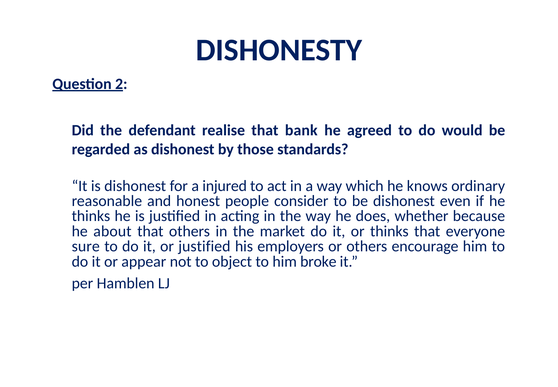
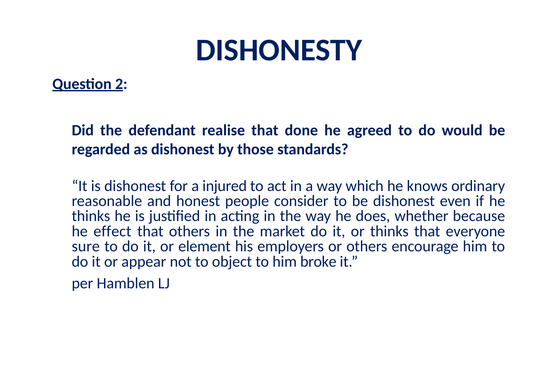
bank: bank -> done (301, 130)
about: about -> effect (112, 231)
or justified: justified -> element (205, 246)
